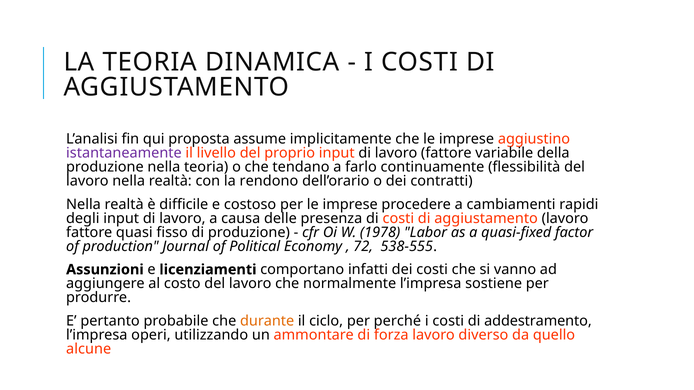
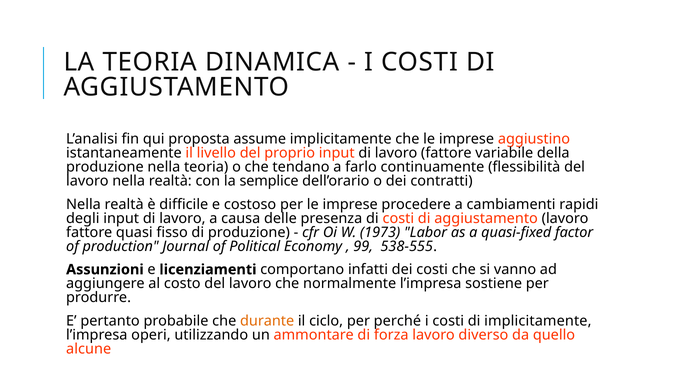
istantaneamente colour: purple -> black (124, 153)
rendono: rendono -> semplice (269, 181)
1978: 1978 -> 1973 (380, 233)
72: 72 -> 99 (363, 247)
di addestramento: addestramento -> implicitamente (538, 321)
